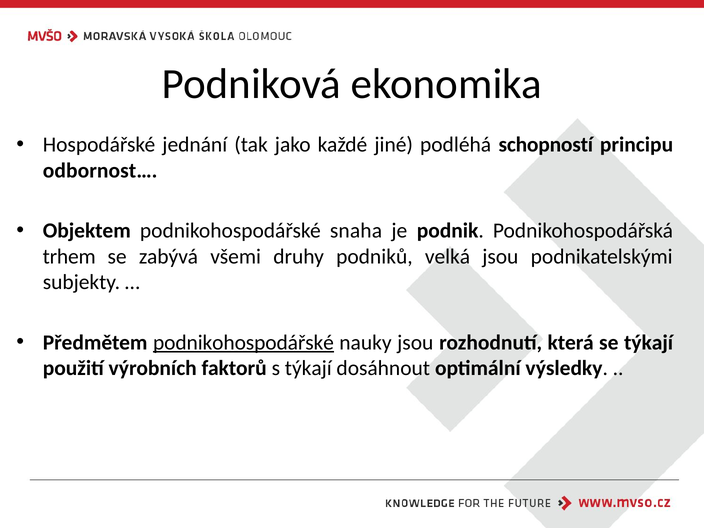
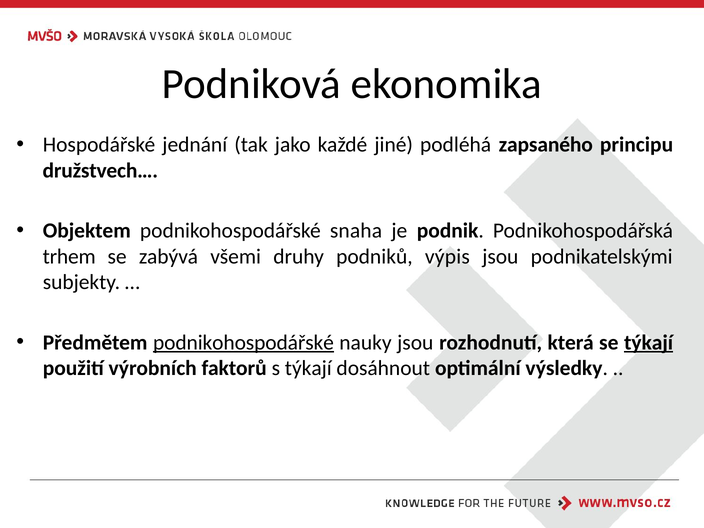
schopností: schopností -> zapsaného (546, 145)
odbornost…: odbornost… -> družstvech… (100, 171)
velká: velká -> výpis (447, 256)
týkají underline: none -> present (649, 342)
